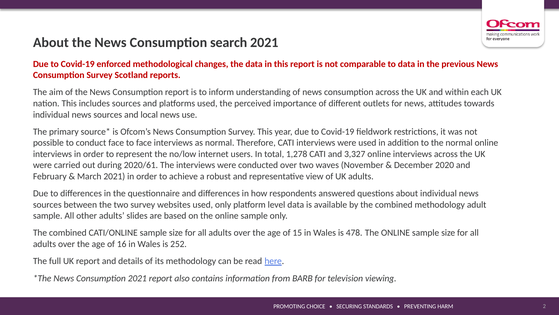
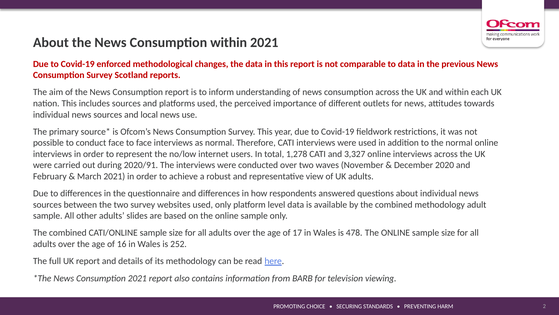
Consumption search: search -> within (229, 42)
2020/61: 2020/61 -> 2020/91 (141, 165)
15: 15 -> 17 (297, 232)
